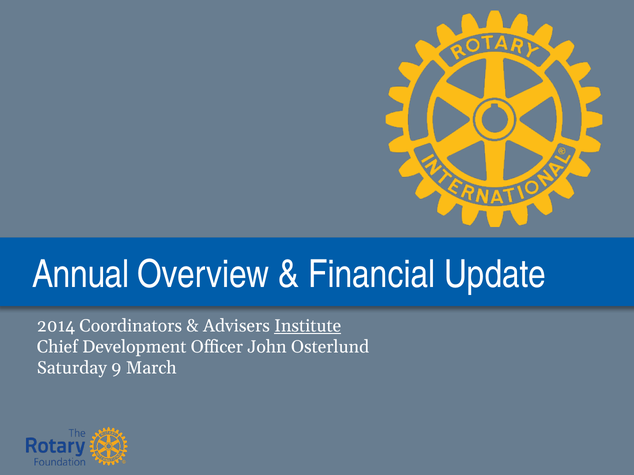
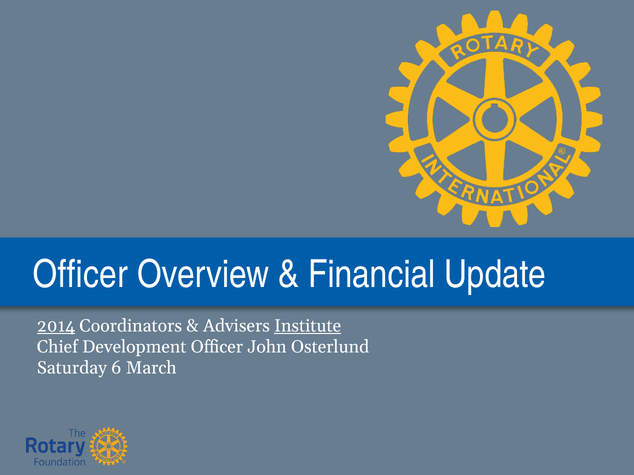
Annual: Annual -> Officer (80, 275)
2014 underline: none -> present (56, 326)
9: 9 -> 6 (116, 369)
